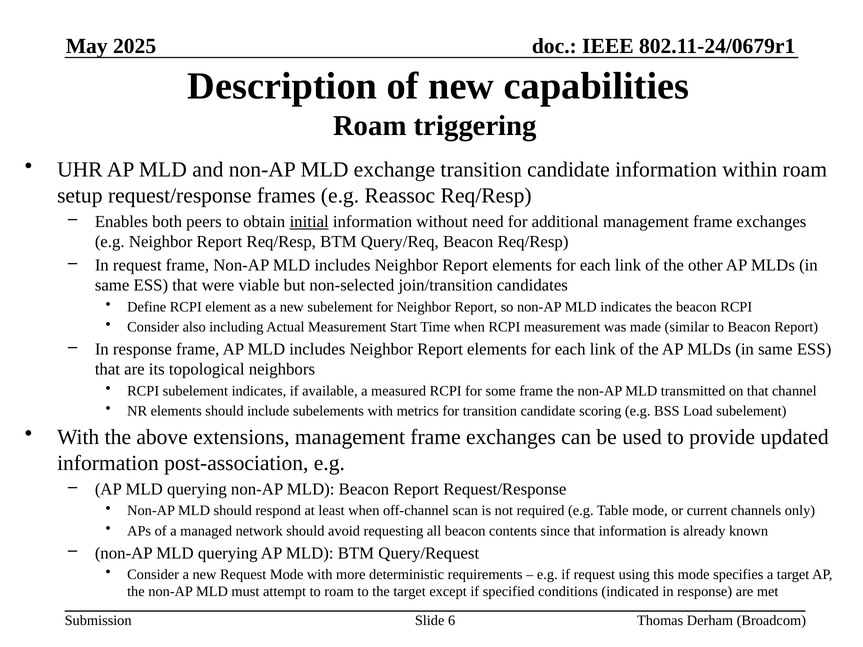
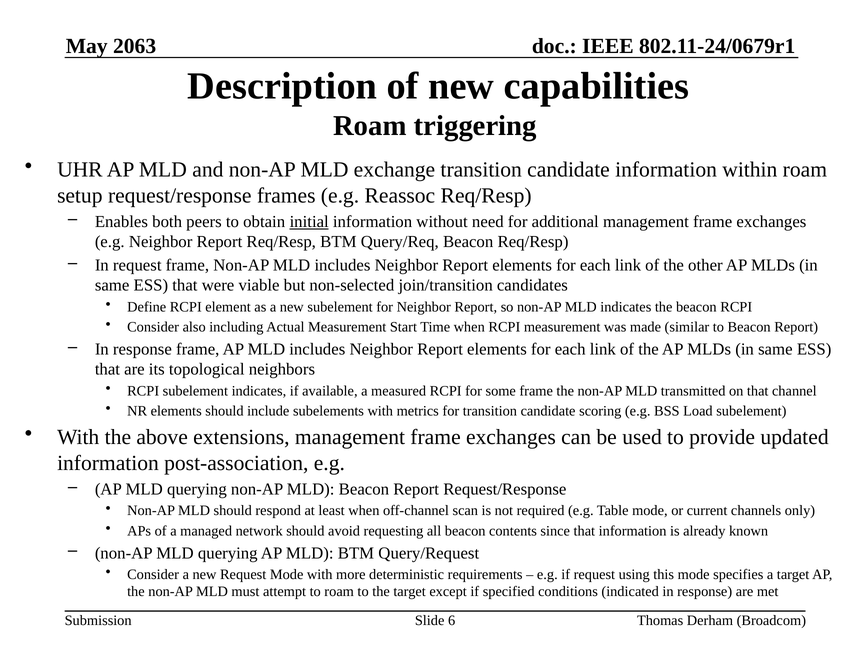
2025: 2025 -> 2063 (135, 46)
